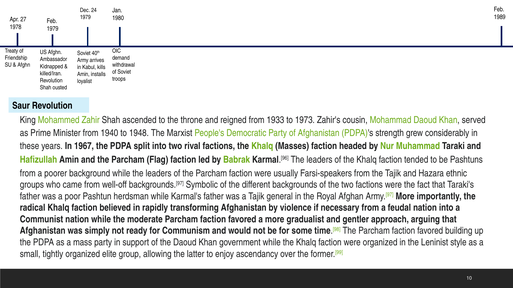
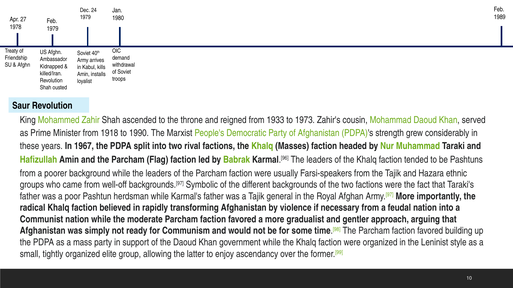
1940: 1940 -> 1918 (109, 133)
1948: 1948 -> 1990 (139, 133)
